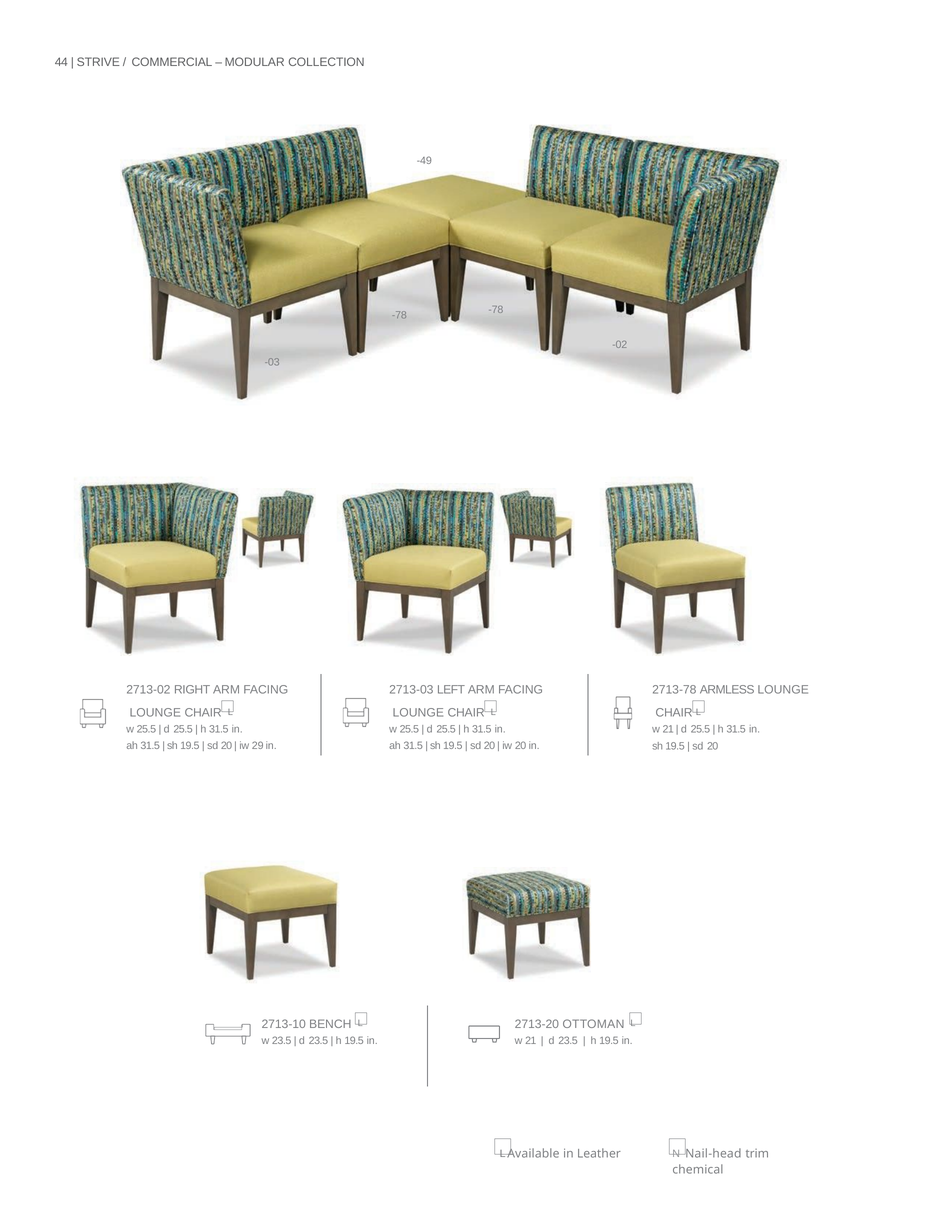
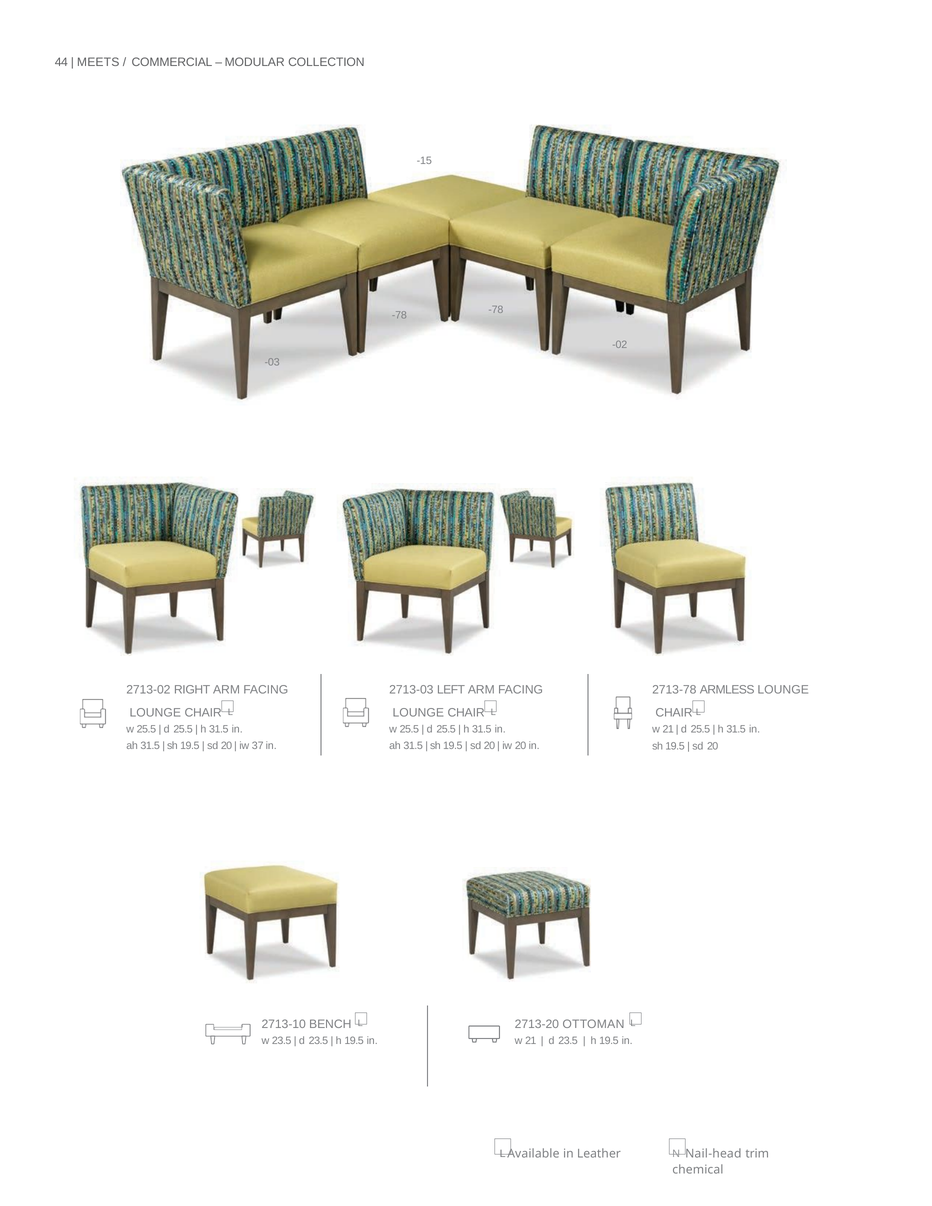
STRIVE: STRIVE -> MEETS (98, 62)
-49: -49 -> -15 (424, 161)
29: 29 -> 37 (258, 746)
